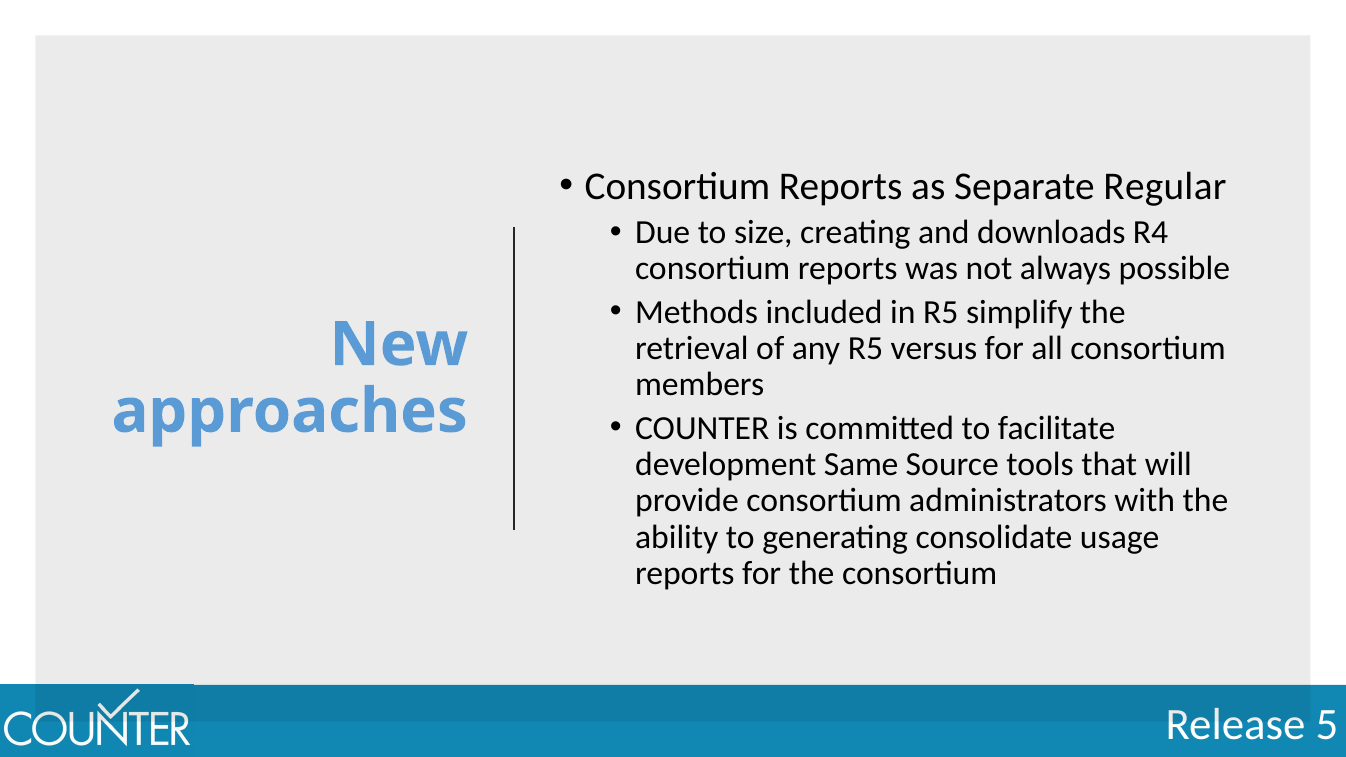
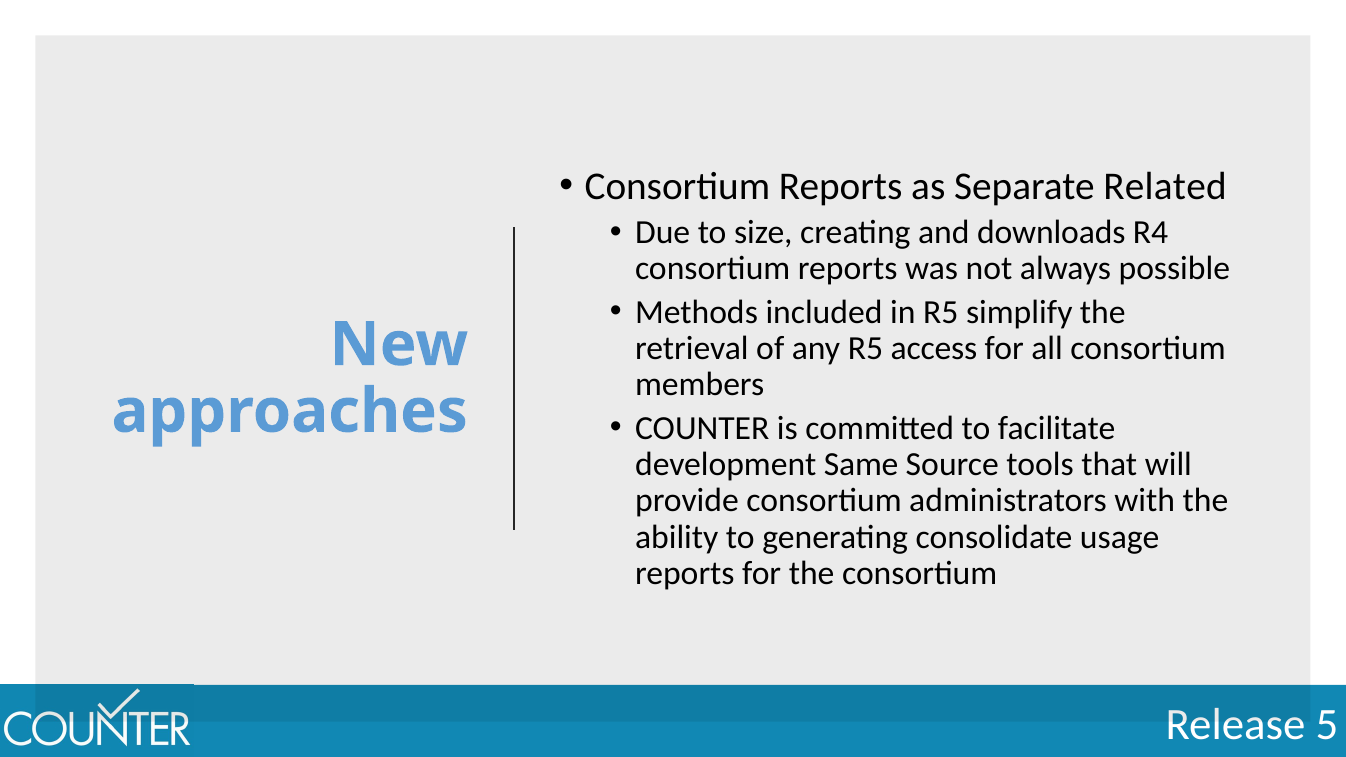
Regular: Regular -> Related (1165, 186)
versus: versus -> access (934, 348)
